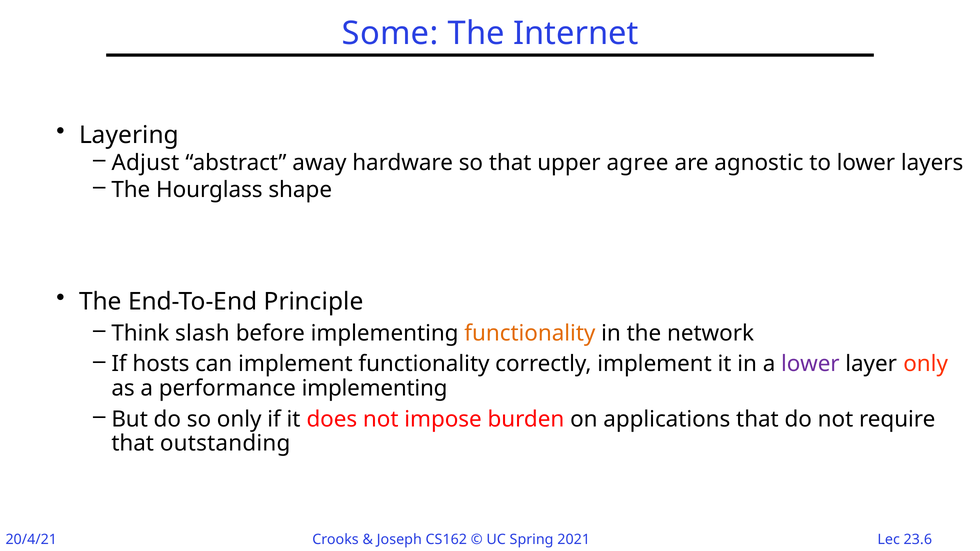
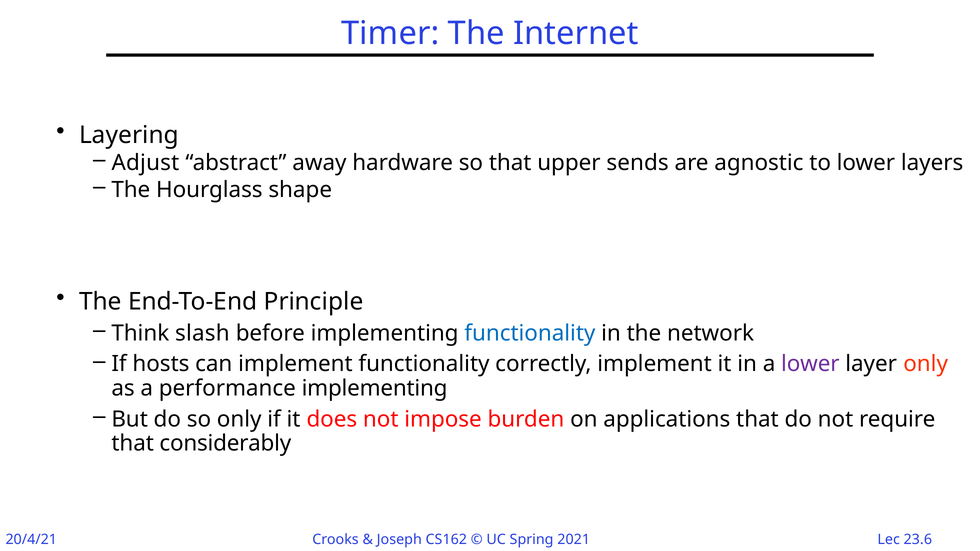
Some: Some -> Timer (390, 33)
agree: agree -> sends (638, 163)
functionality colour: orange -> blue (530, 333)
outstanding: outstanding -> considerably (225, 444)
